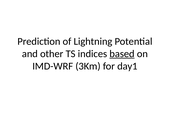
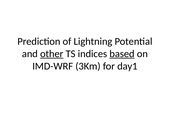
other underline: none -> present (52, 54)
